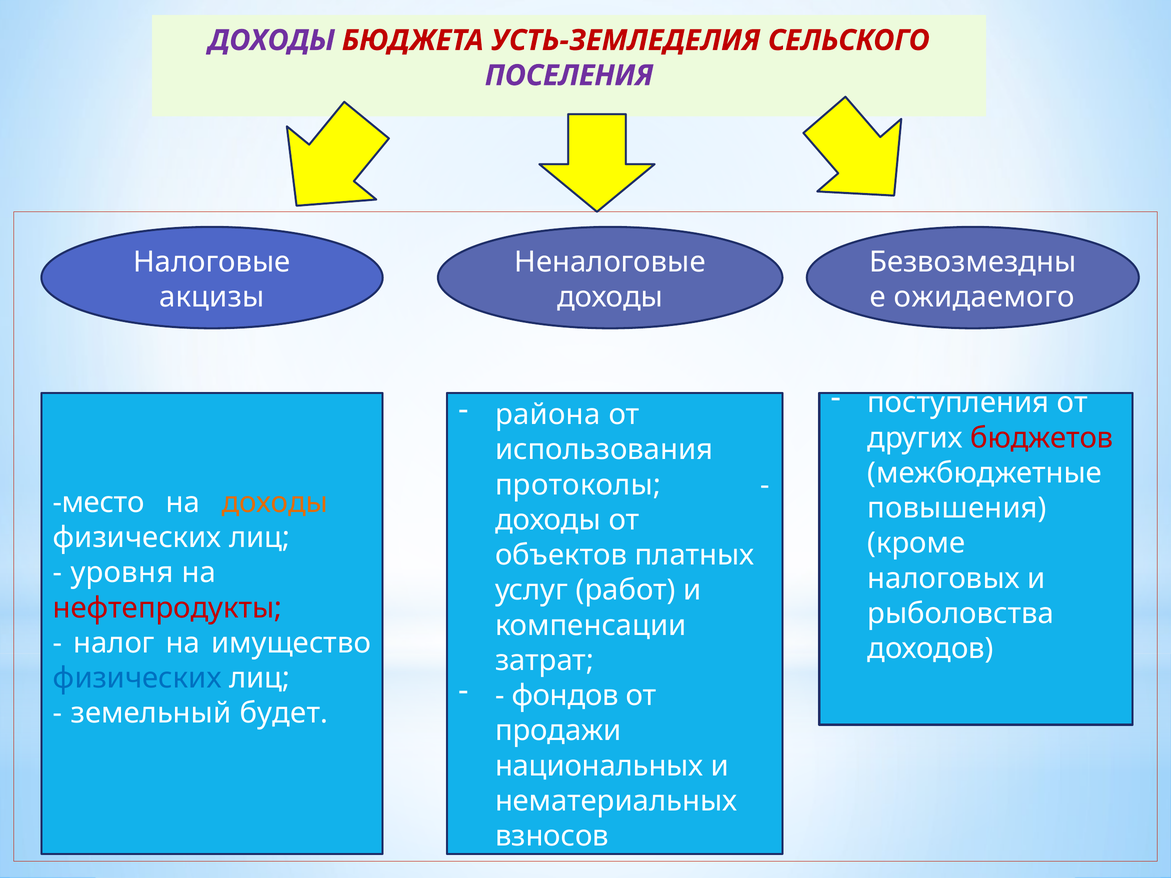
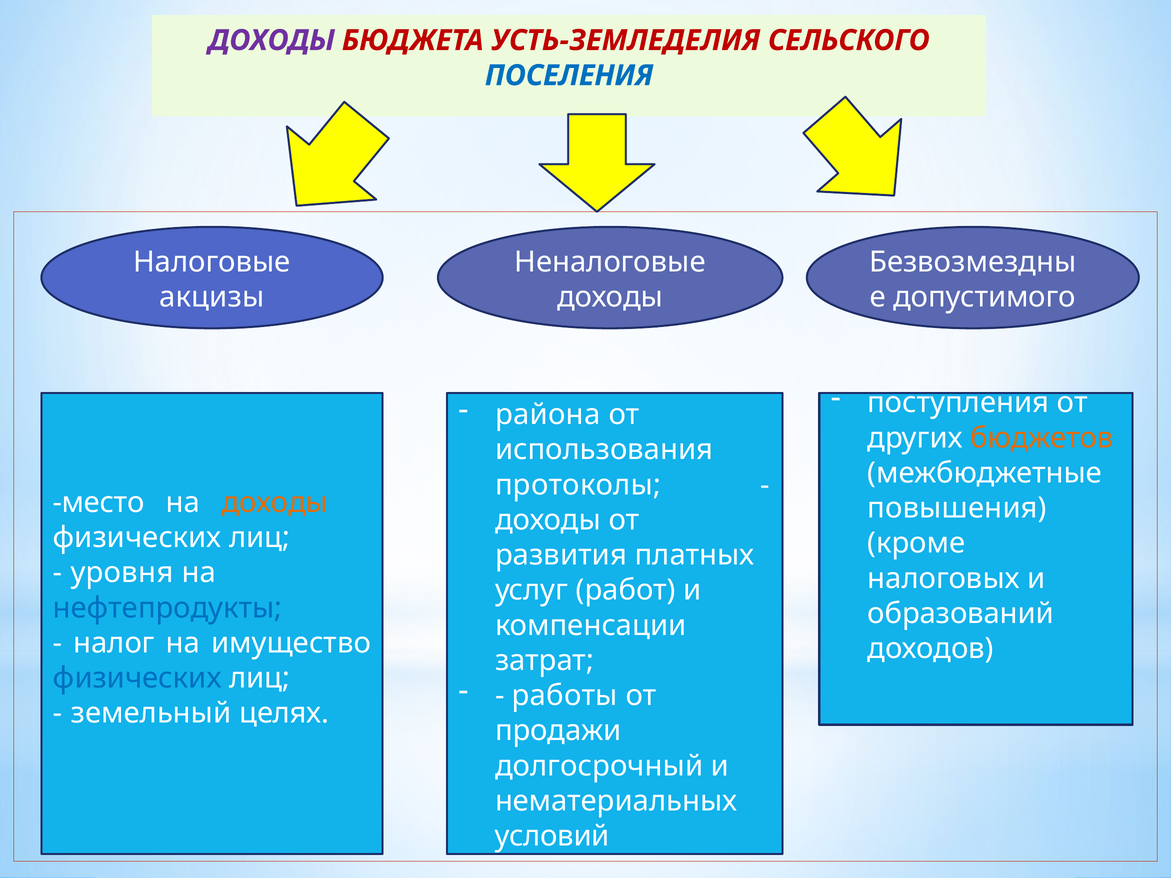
ПОСЕЛЕНИЯ colour: purple -> blue (569, 76)
ожидаемого: ожидаемого -> допустимого (985, 297)
бюджетов colour: red -> orange (1042, 438)
объектов: объектов -> развития (561, 555)
нефтепродукты colour: red -> blue (168, 608)
рыболовства: рыболовства -> образований (961, 614)
фондов: фондов -> работы (565, 696)
будет: будет -> целях (284, 713)
национальных: национальных -> долгосрочный (599, 766)
взносов: взносов -> условий (552, 836)
